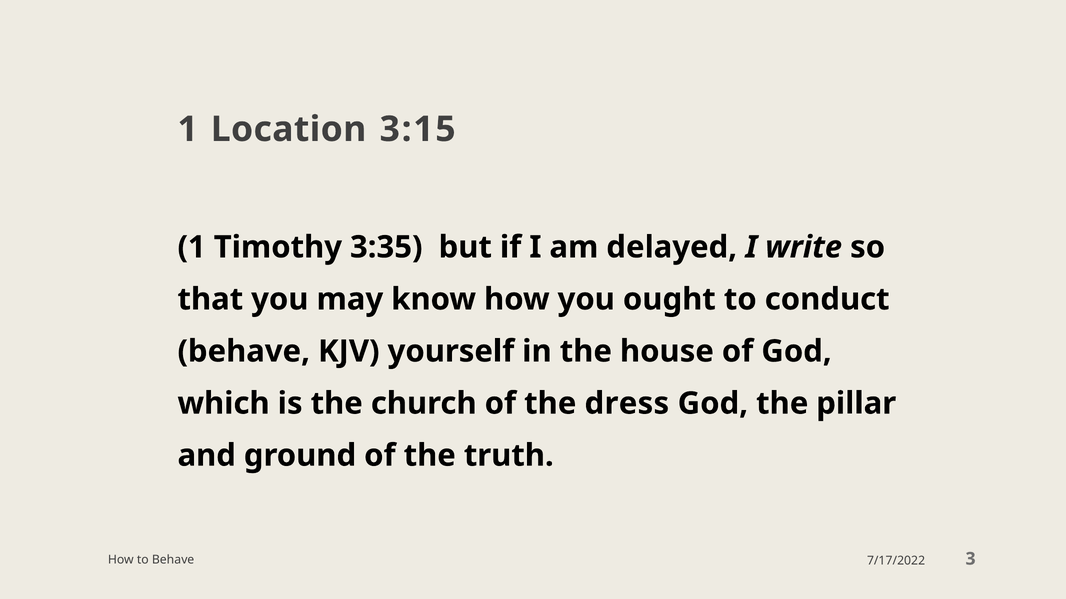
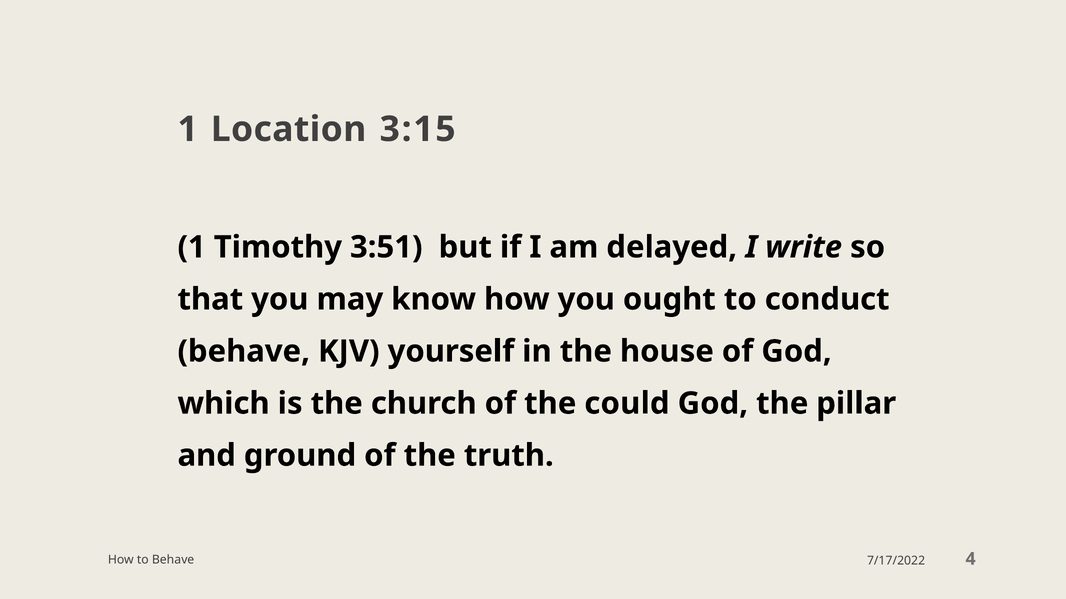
3:35: 3:35 -> 3:51 (386, 247)
dress: dress -> could (627, 404)
3: 3 -> 4 (971, 559)
